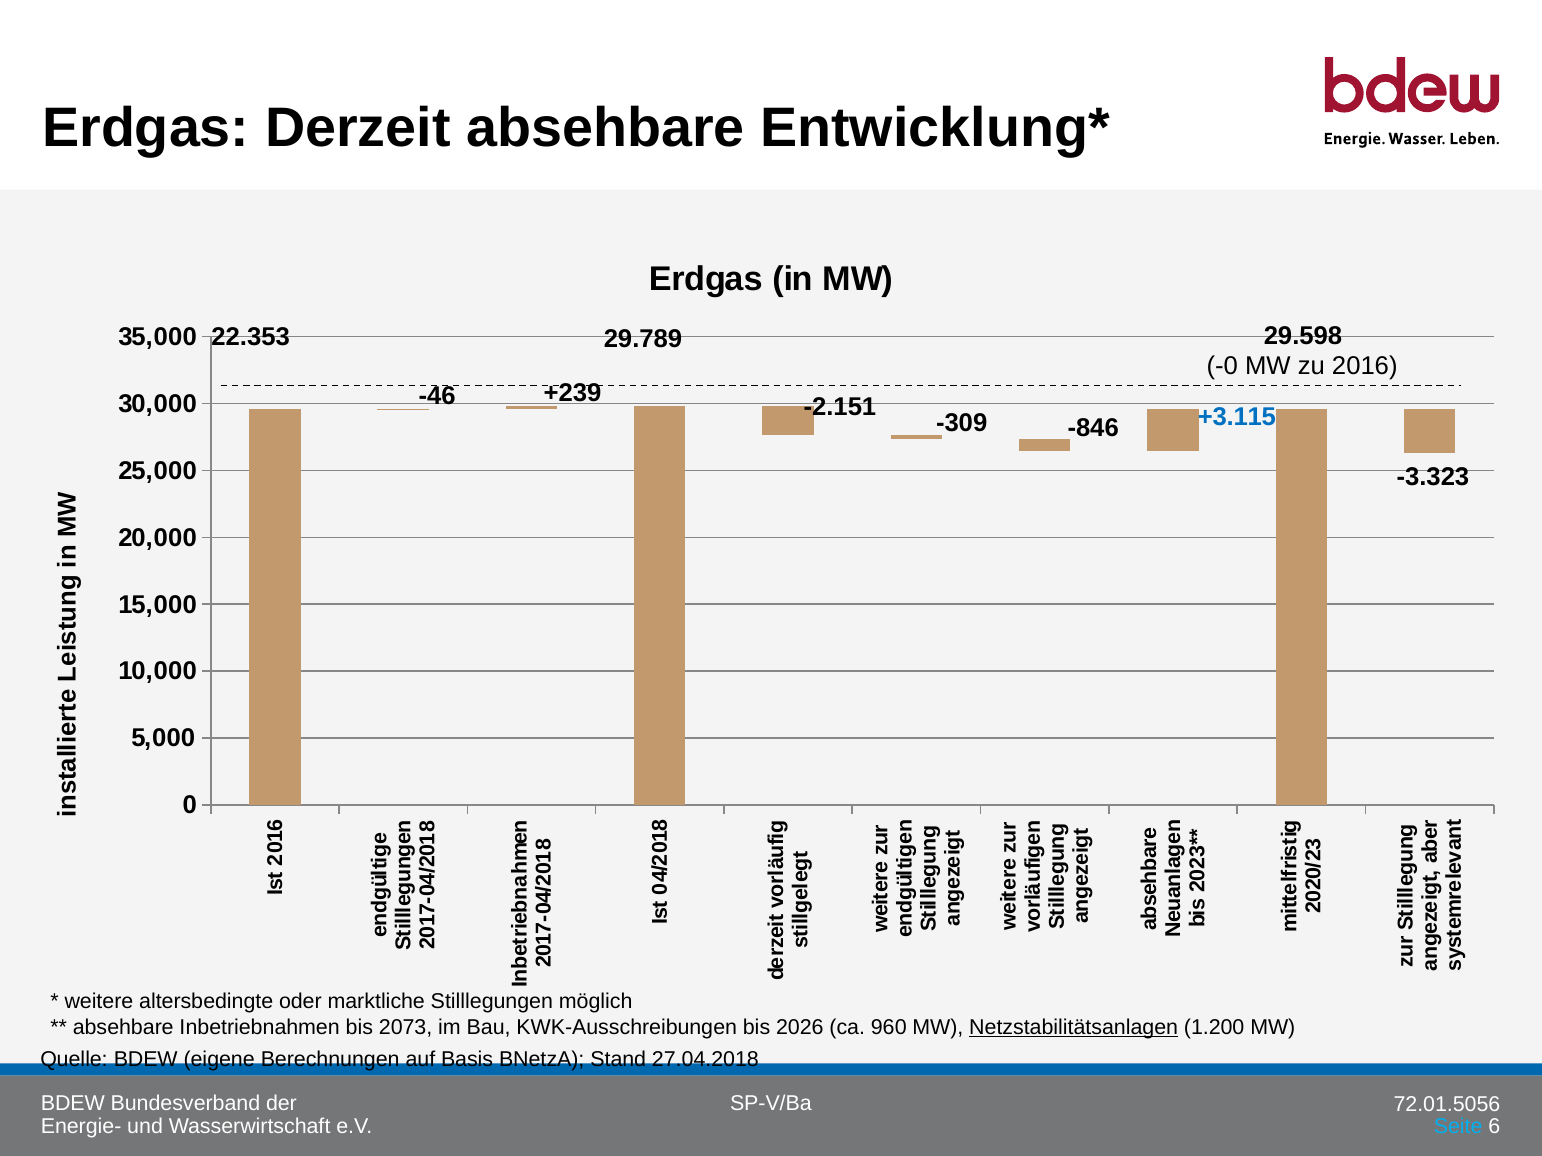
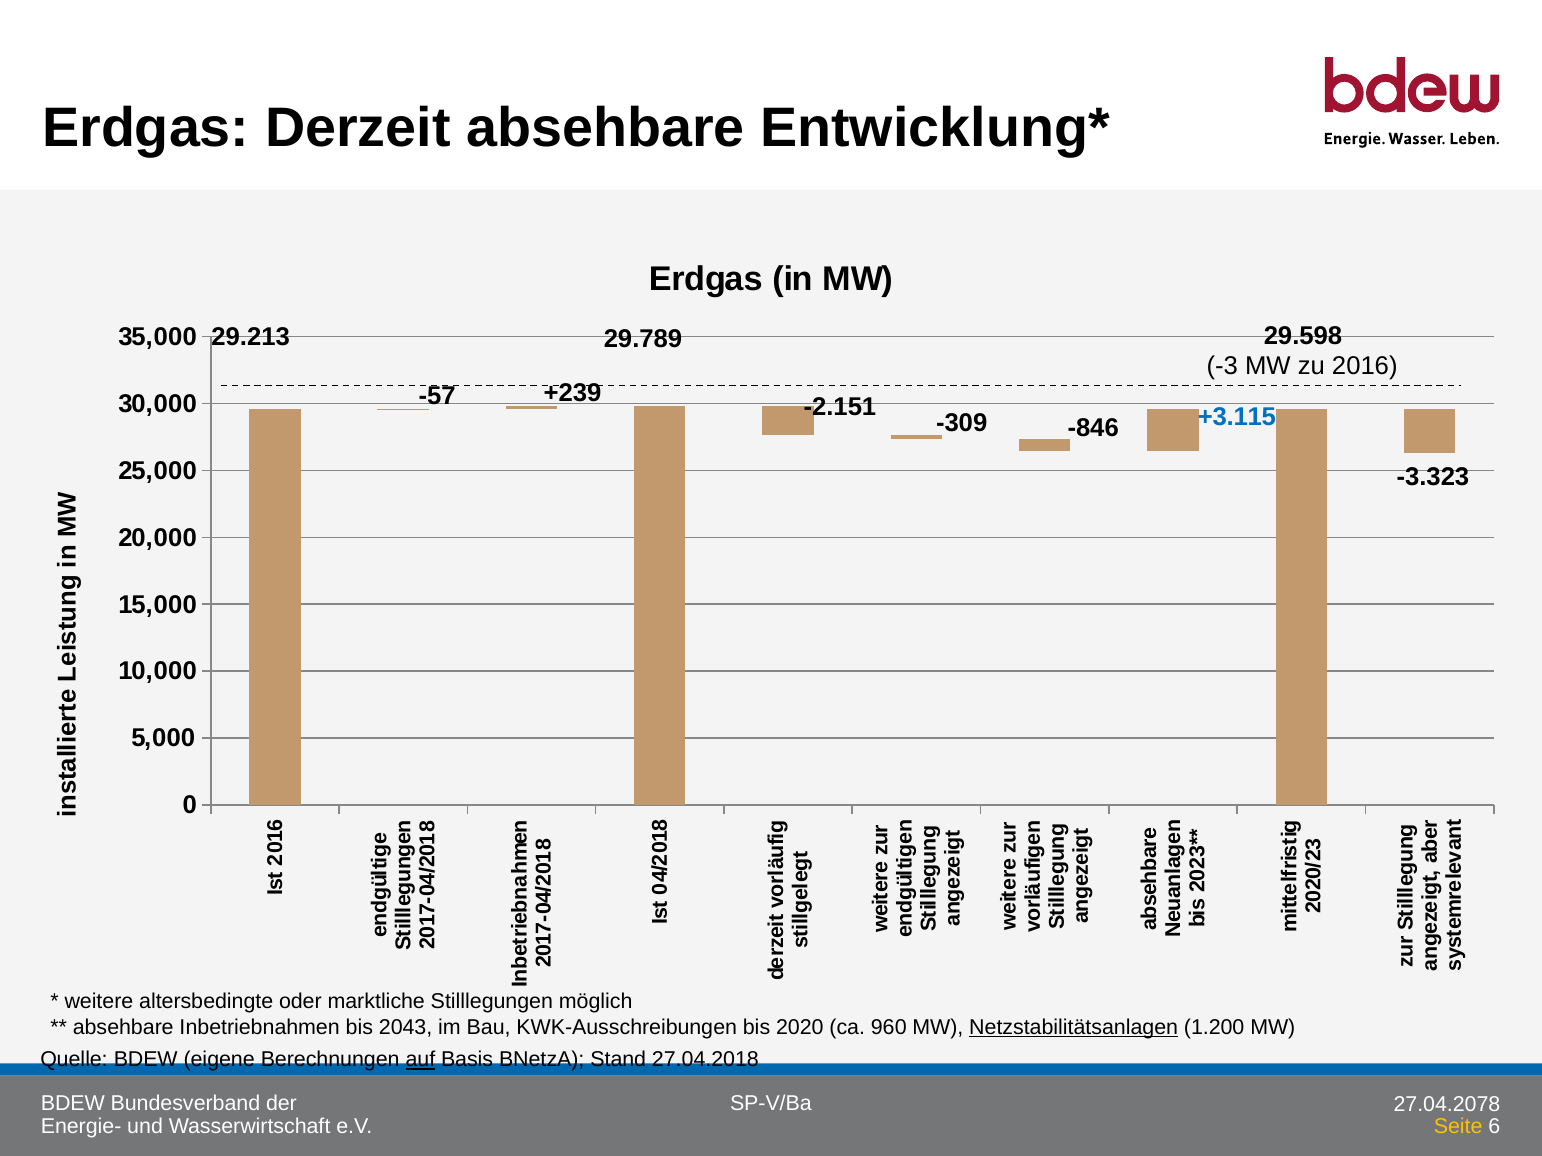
22.353: 22.353 -> 29.213 (251, 337)
-0: -0 -> -3 (1222, 366)
-46: -46 -> -57 (437, 396)
2073: 2073 -> 2043 (406, 1028)
2026: 2026 -> 2020 (800, 1028)
auf underline: none -> present (420, 1060)
72.01.5056: 72.01.5056 -> 27.04.2078 (1447, 1105)
Seite colour: light blue -> yellow (1458, 1127)
